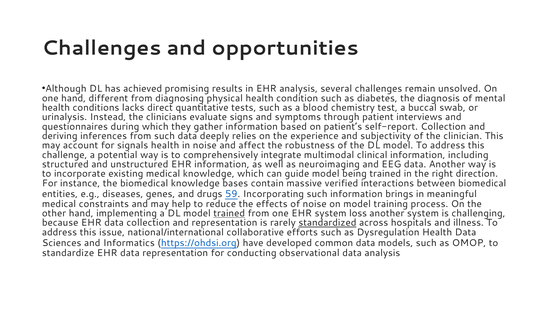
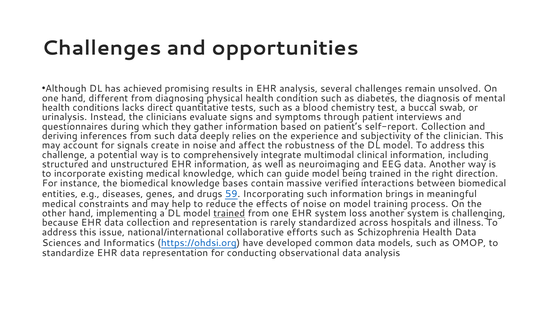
signals health: health -> create (165, 146)
standardized underline: present -> none (327, 223)
Dysregulation: Dysregulation -> Schizophrenia (388, 233)
